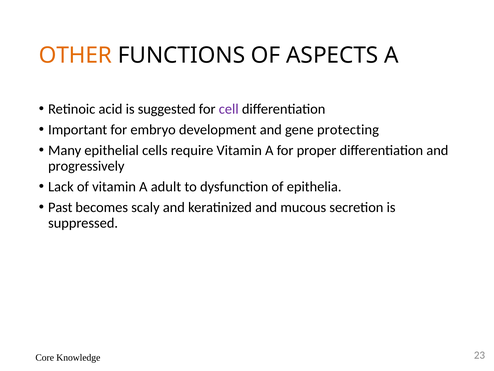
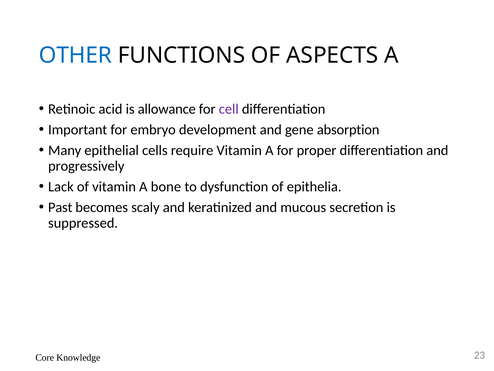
OTHER colour: orange -> blue (75, 55)
suggested: suggested -> allowance (167, 109)
protecting: protecting -> absorption (348, 129)
adult: adult -> bone (166, 186)
